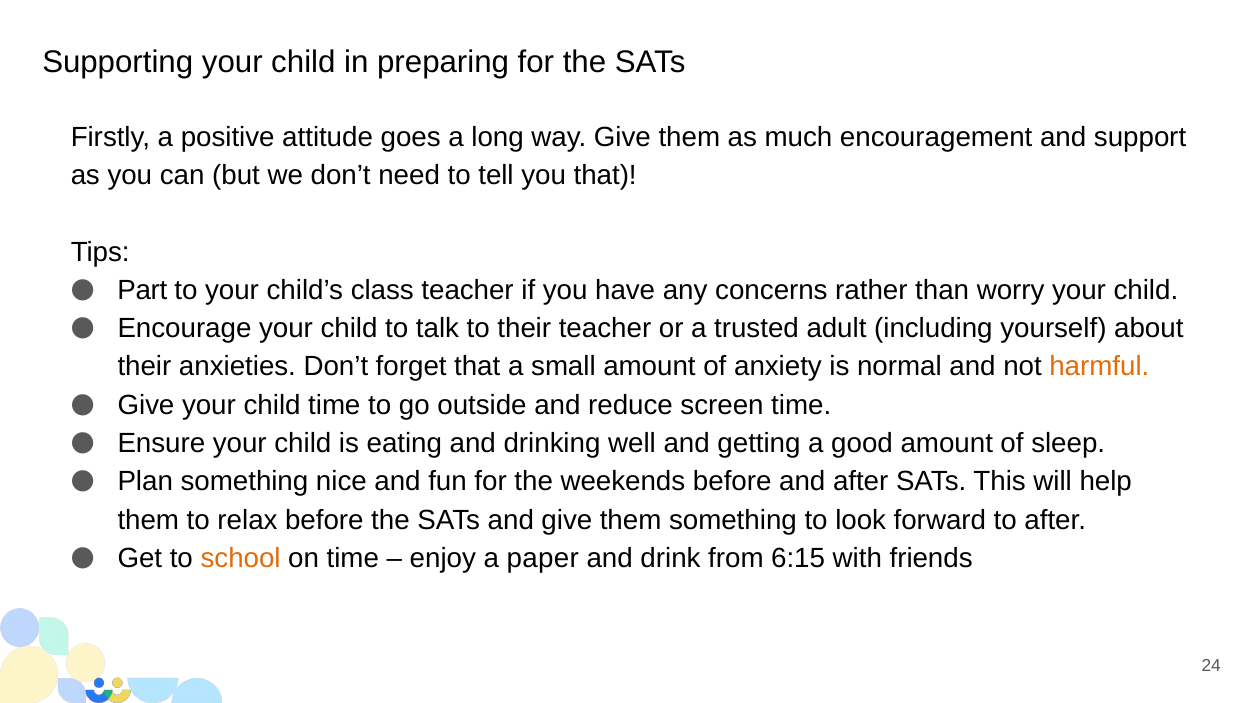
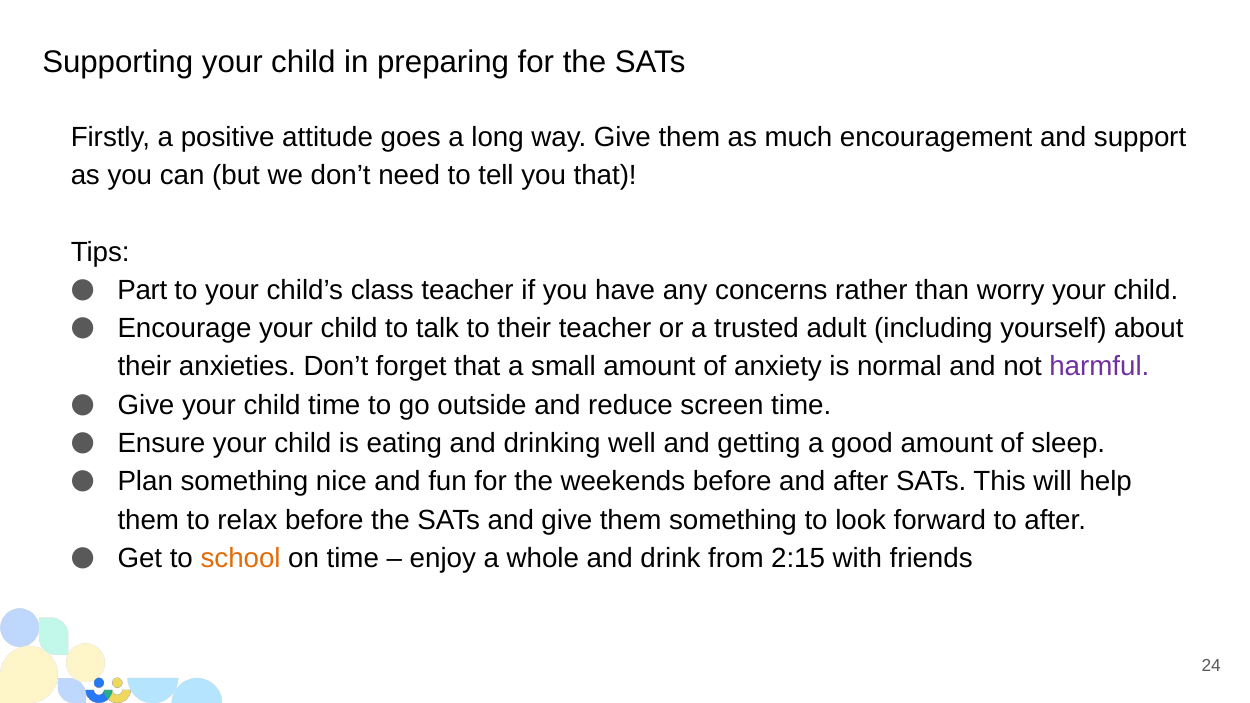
harmful colour: orange -> purple (1099, 367)
paper: paper -> whole (543, 558)
6:15: 6:15 -> 2:15 (798, 558)
